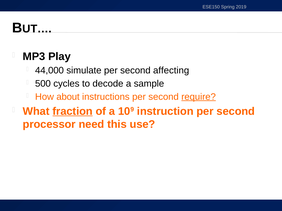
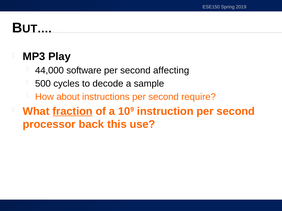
simulate: simulate -> software (84, 71)
require underline: present -> none (199, 97)
need: need -> back (91, 125)
